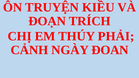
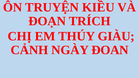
PHẢI: PHẢI -> GIÀU (116, 36)
